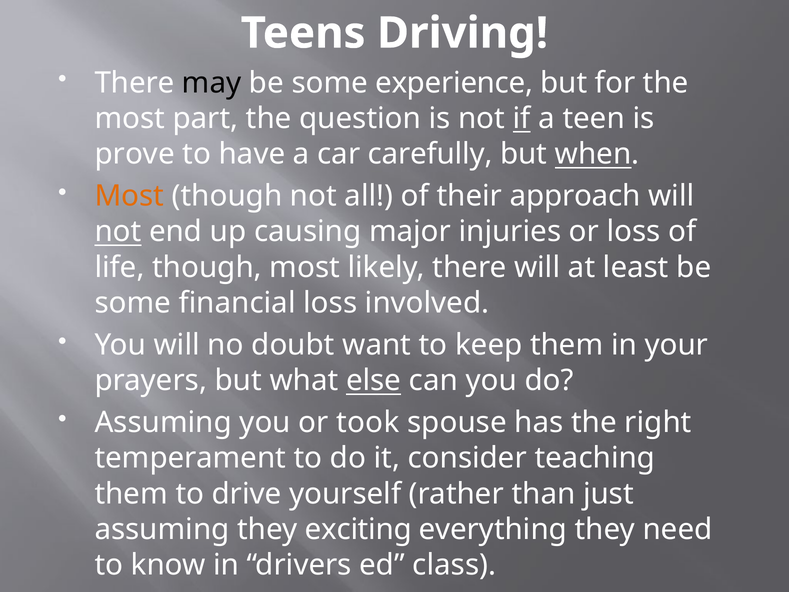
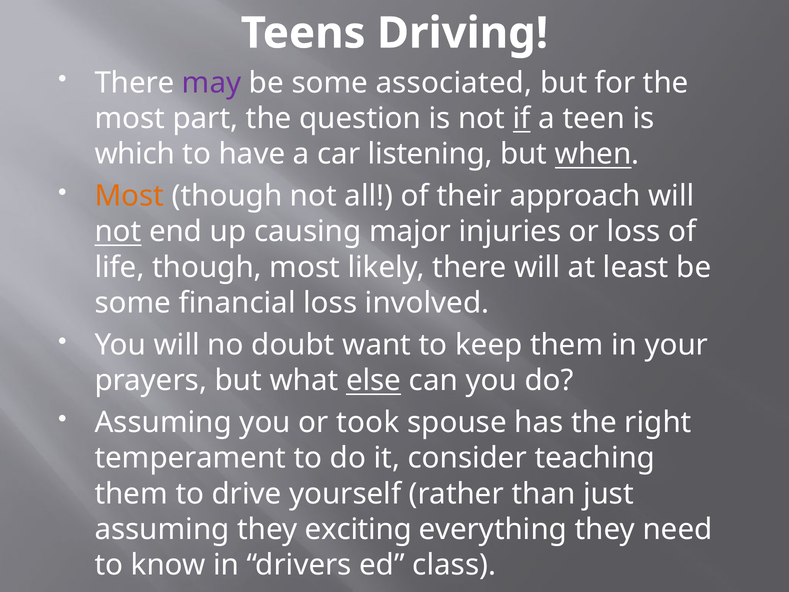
may colour: black -> purple (212, 83)
experience: experience -> associated (454, 83)
prove: prove -> which (135, 154)
carefully: carefully -> listening (430, 154)
